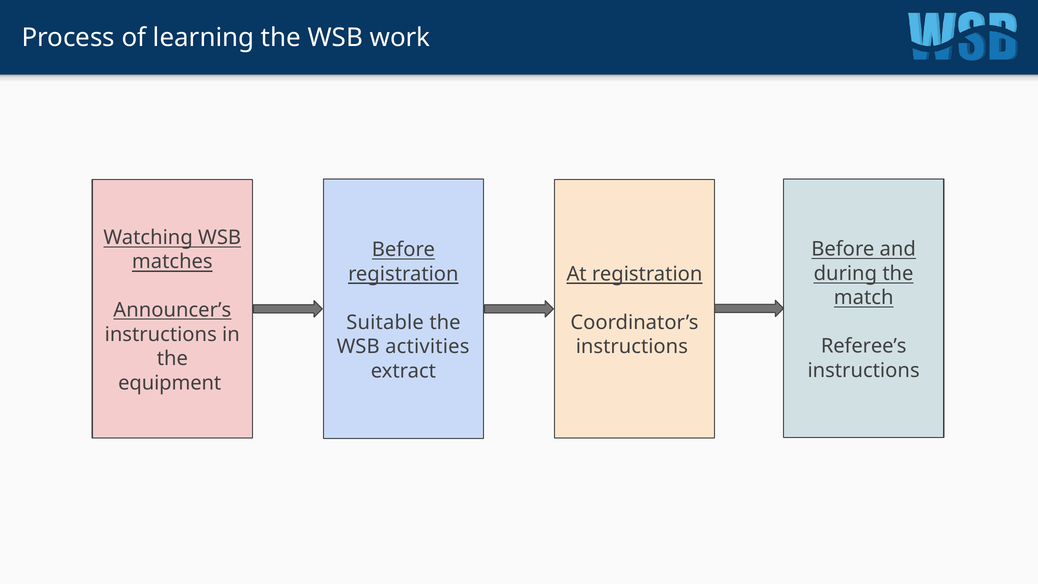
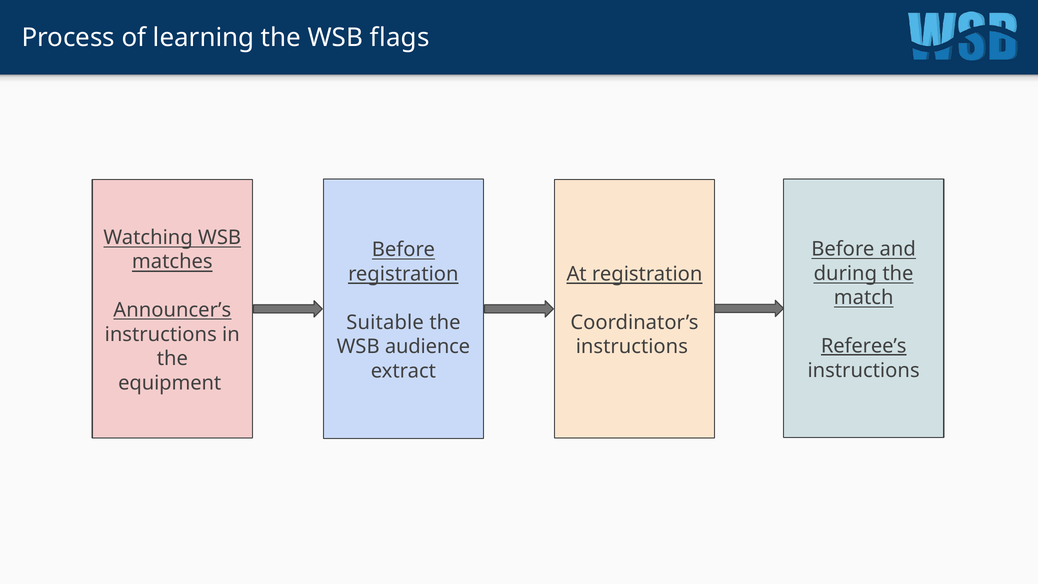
work: work -> flags (400, 38)
Referee’s underline: none -> present (864, 346)
activities: activities -> audience (428, 347)
